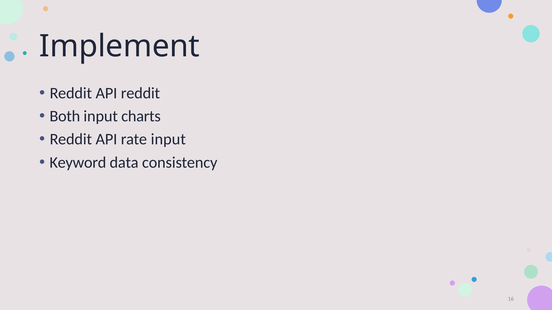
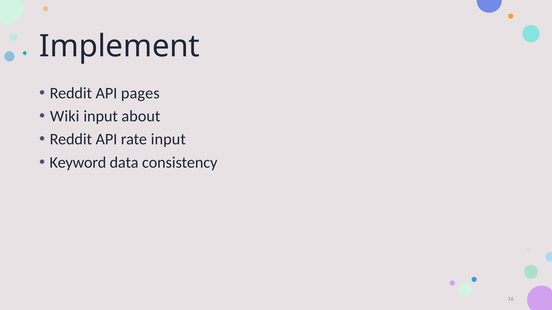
API reddit: reddit -> pages (140, 93)
Both: Both -> Wiki (65, 116)
charts: charts -> about (141, 116)
